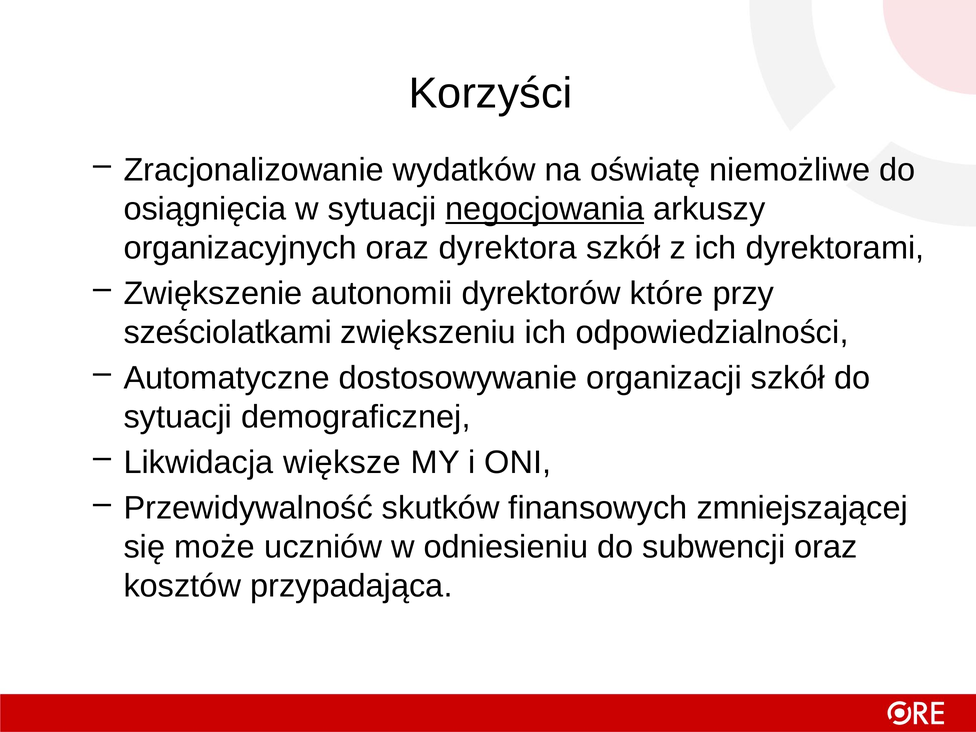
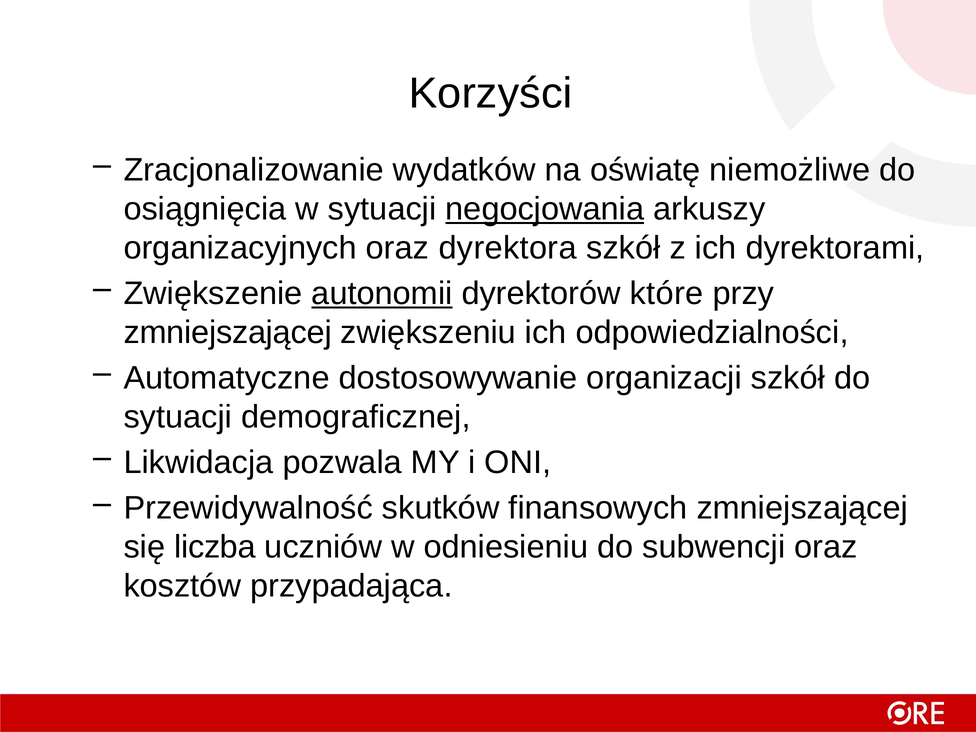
autonomii underline: none -> present (382, 293)
sześciolatkami: sześciolatkami -> zmniejszającej (228, 332)
większe: większe -> pozwala (342, 463)
może: może -> liczba (215, 547)
